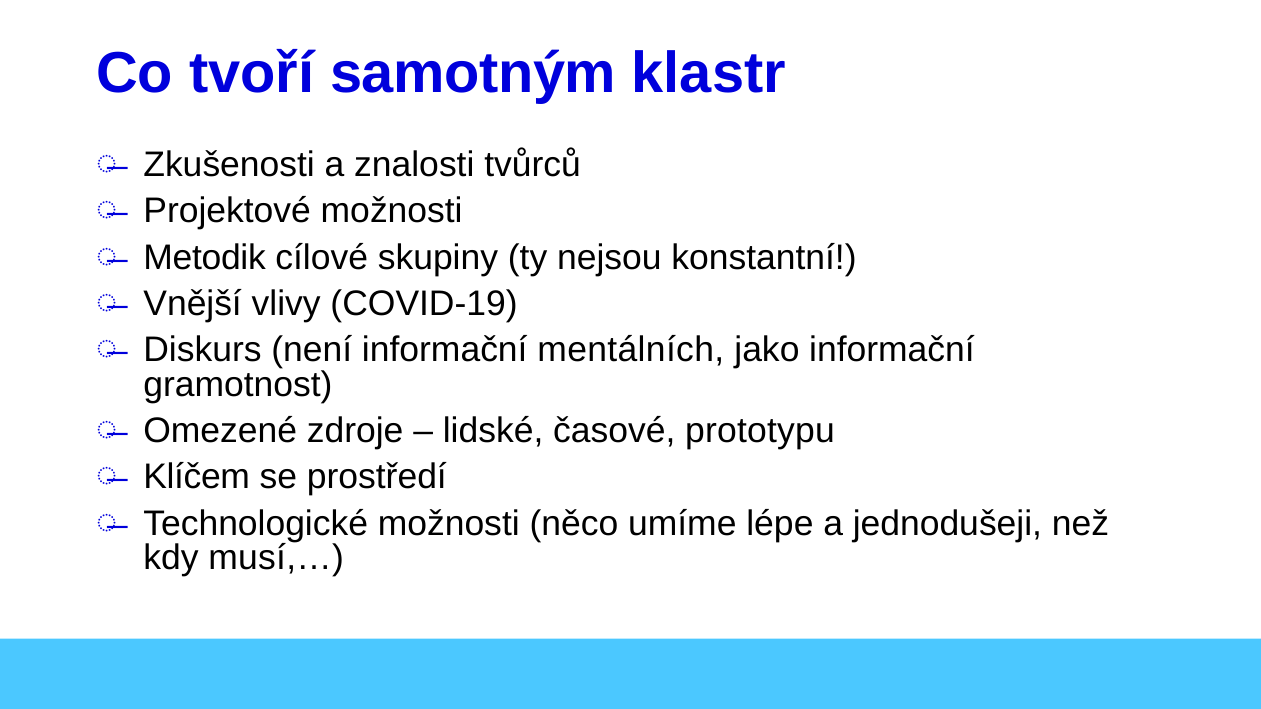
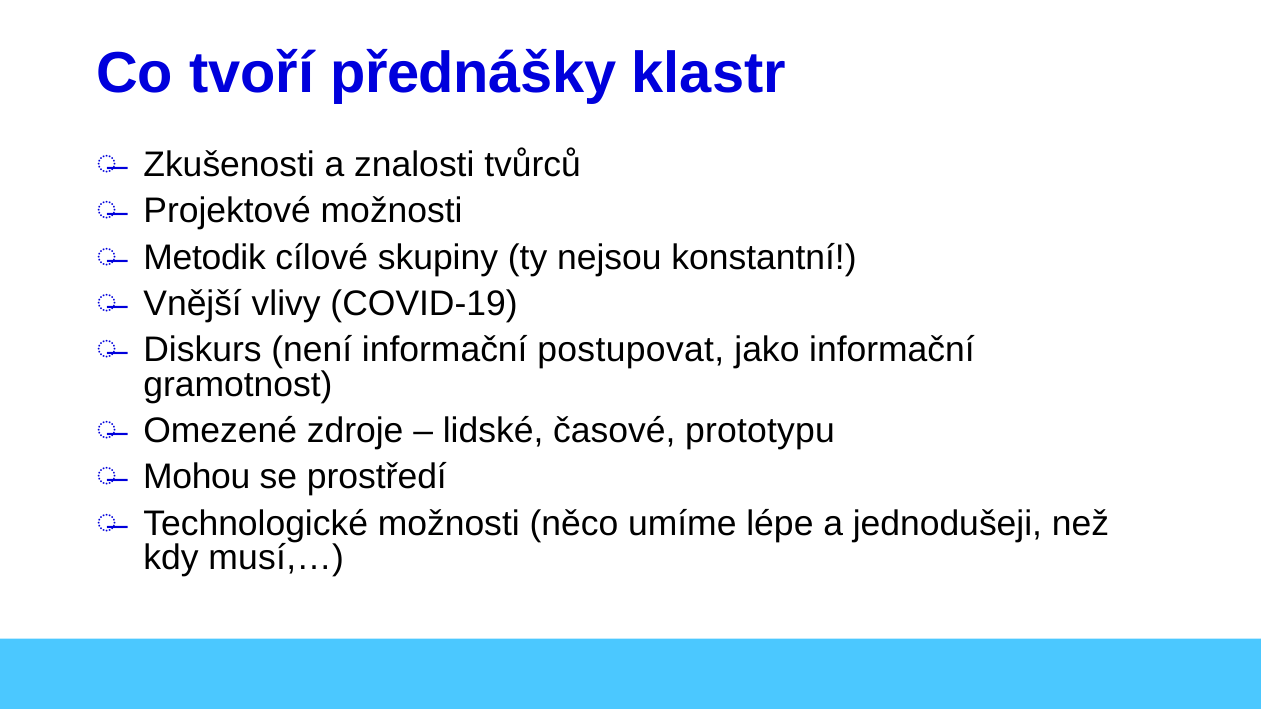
samotným: samotným -> přednášky (473, 73)
mentálních: mentálních -> postupovat (631, 350)
Klíčem: Klíčem -> Mohou (197, 477)
